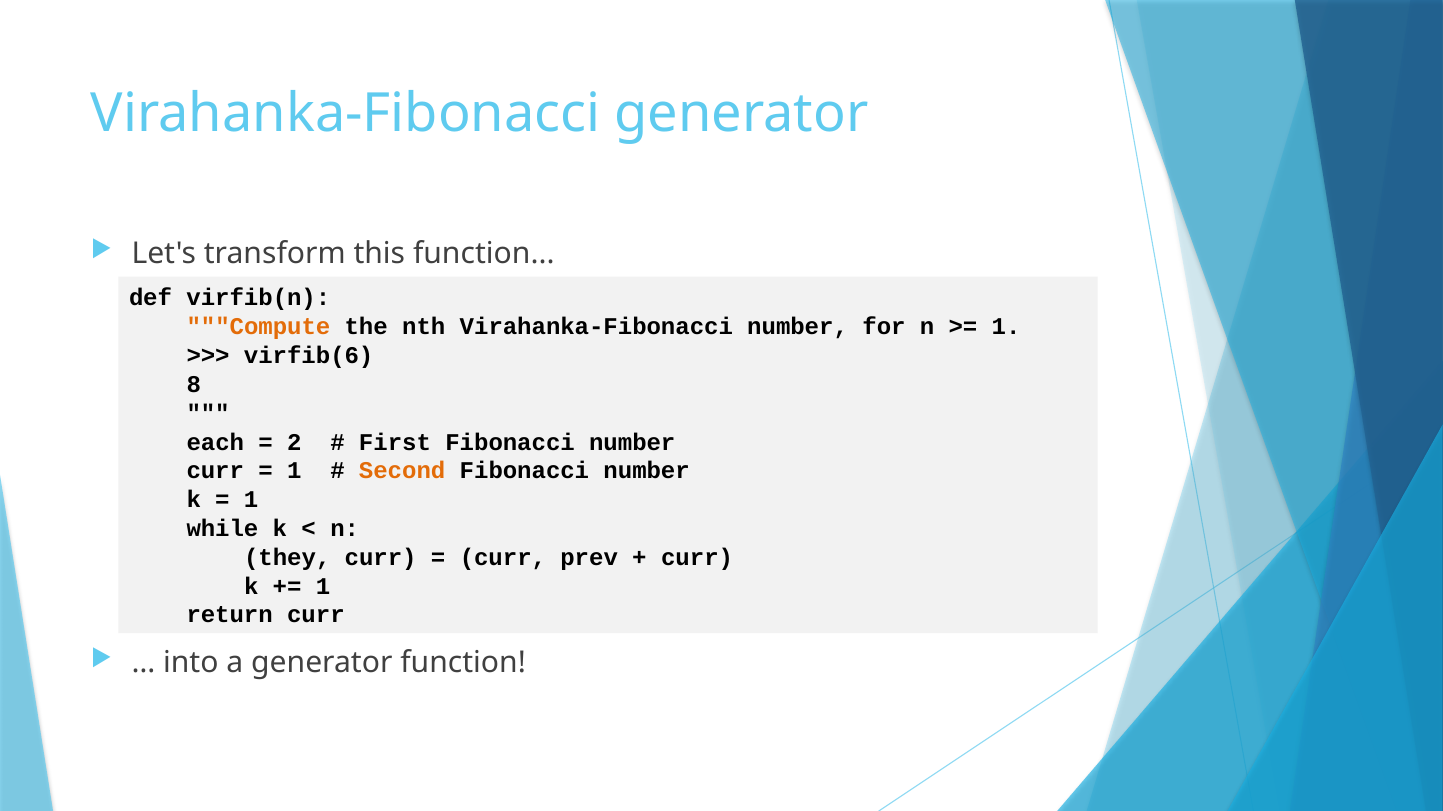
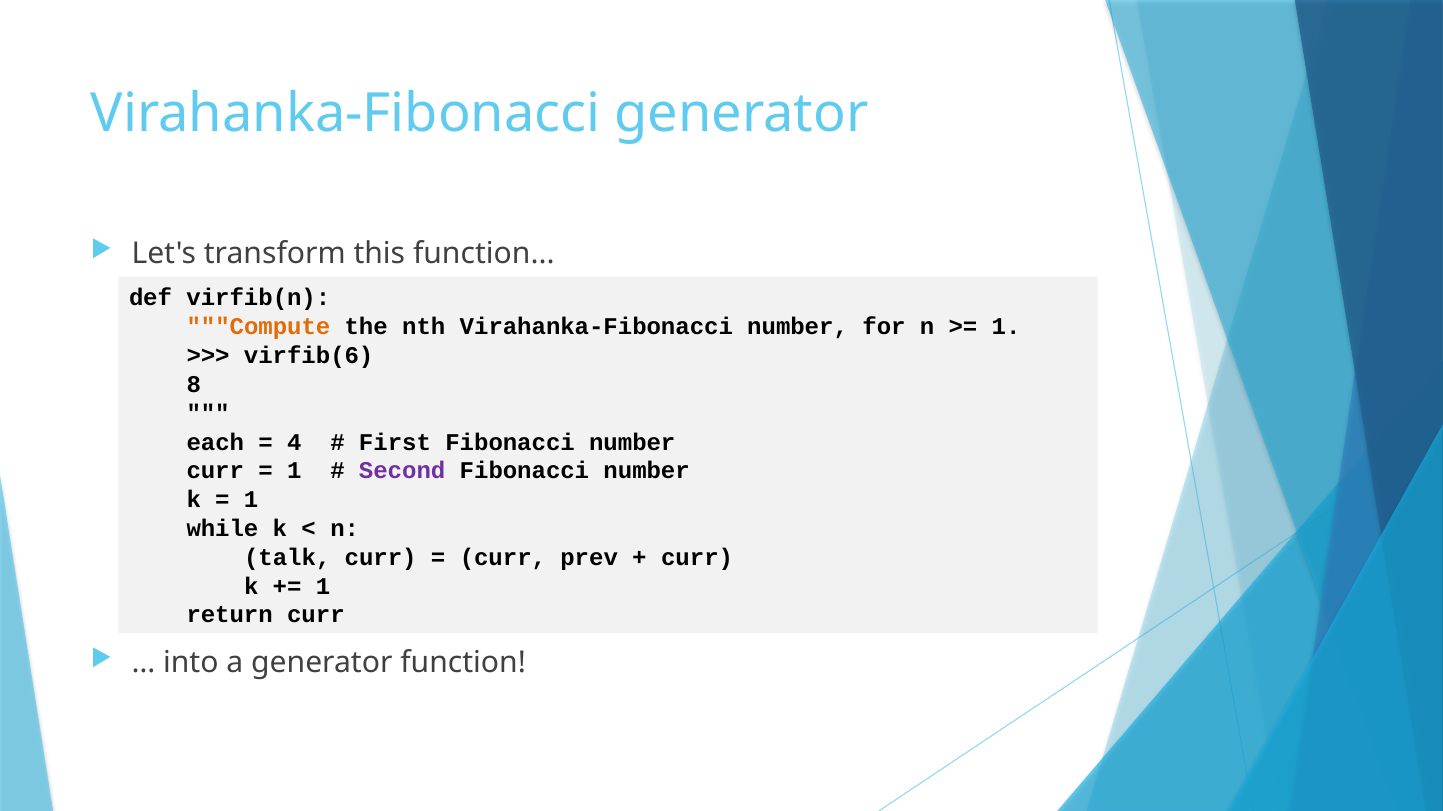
2: 2 -> 4 (294, 442)
Second colour: orange -> purple (402, 471)
they: they -> talk (287, 558)
